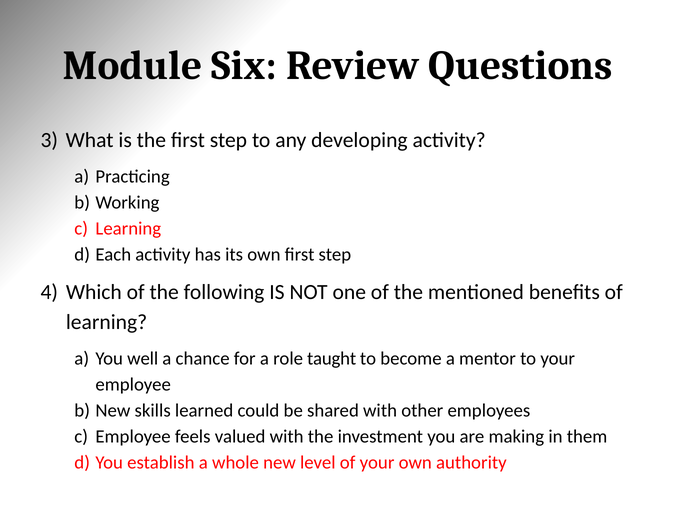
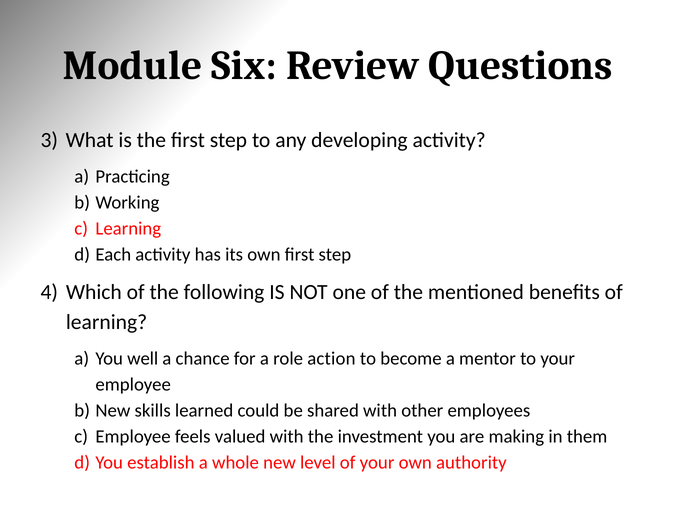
taught: taught -> action (331, 359)
